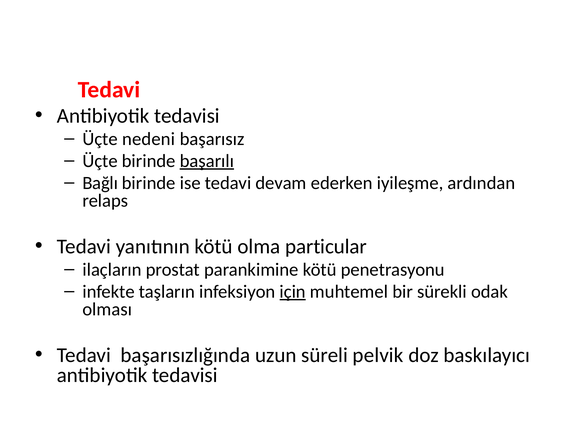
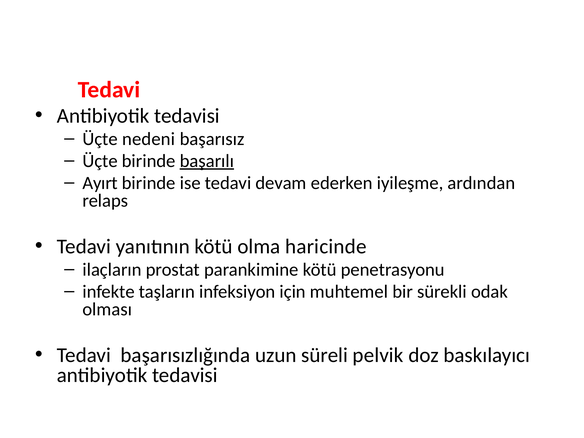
Bağlı: Bağlı -> Ayırt (100, 183)
particular: particular -> haricinde (326, 246)
için underline: present -> none (293, 292)
